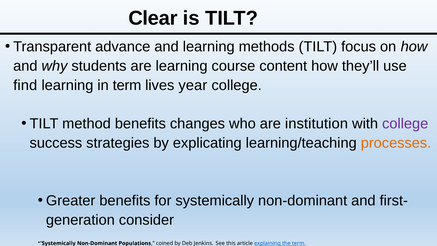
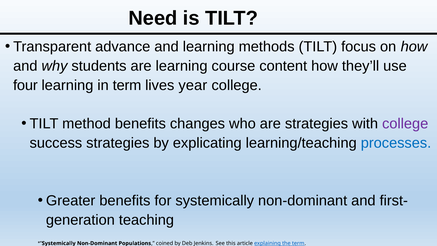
Clear: Clear -> Need (153, 18)
find: find -> four (25, 85)
are institution: institution -> strategies (317, 124)
processes colour: orange -> blue (396, 143)
consider: consider -> teaching (146, 220)
